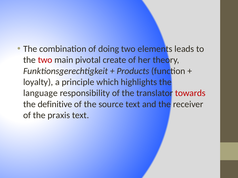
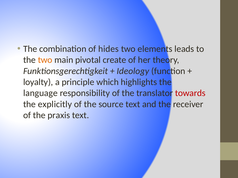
doing: doing -> hides (109, 49)
two colour: red -> orange (45, 60)
Products: Products -> Ideology (133, 71)
definitive: definitive -> explicitly (55, 104)
